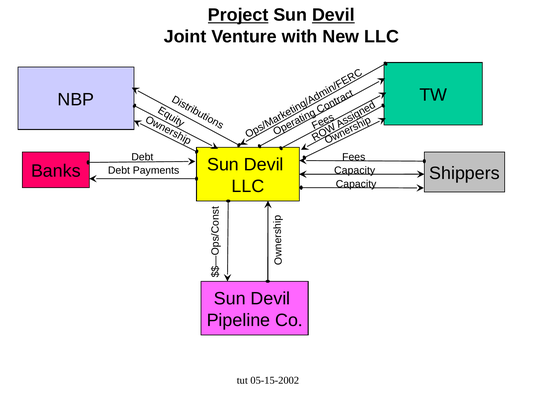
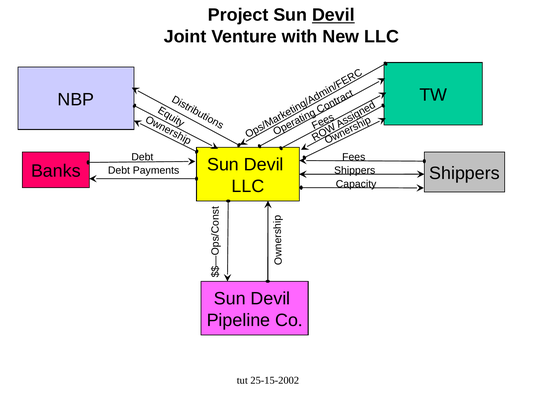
Project underline: present -> none (238, 15)
Capacity: Capacity -> Shippers (355, 171)
05-15-2002: 05-15-2002 -> 25-15-2002 (275, 380)
